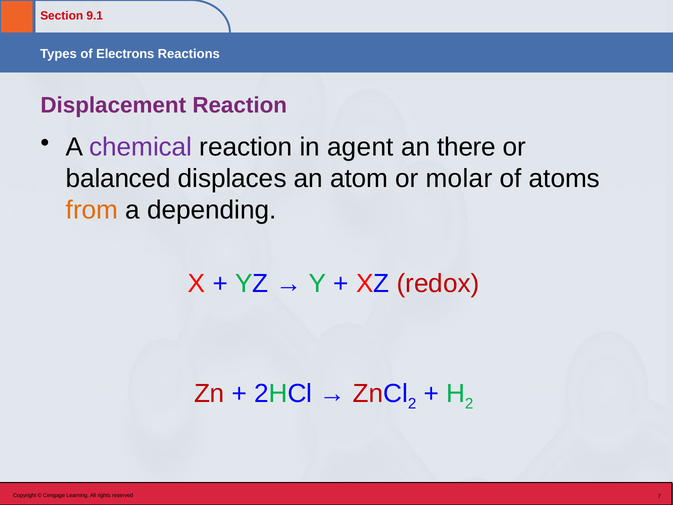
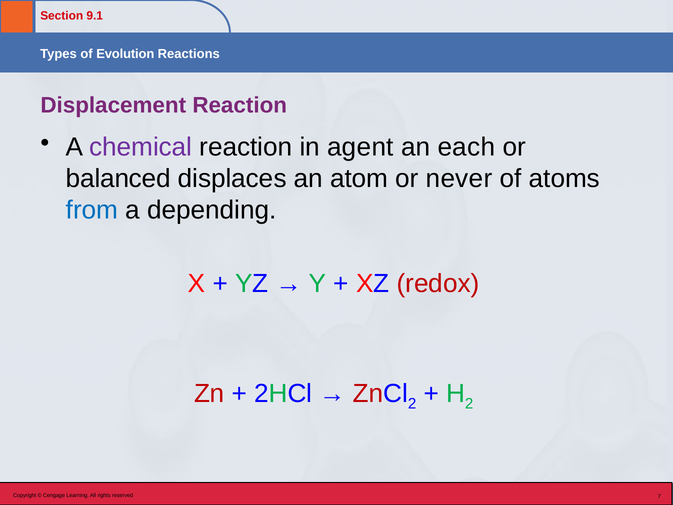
Electrons: Electrons -> Evolution (125, 54)
there: there -> each (466, 147)
molar: molar -> never (459, 179)
from colour: orange -> blue (92, 210)
